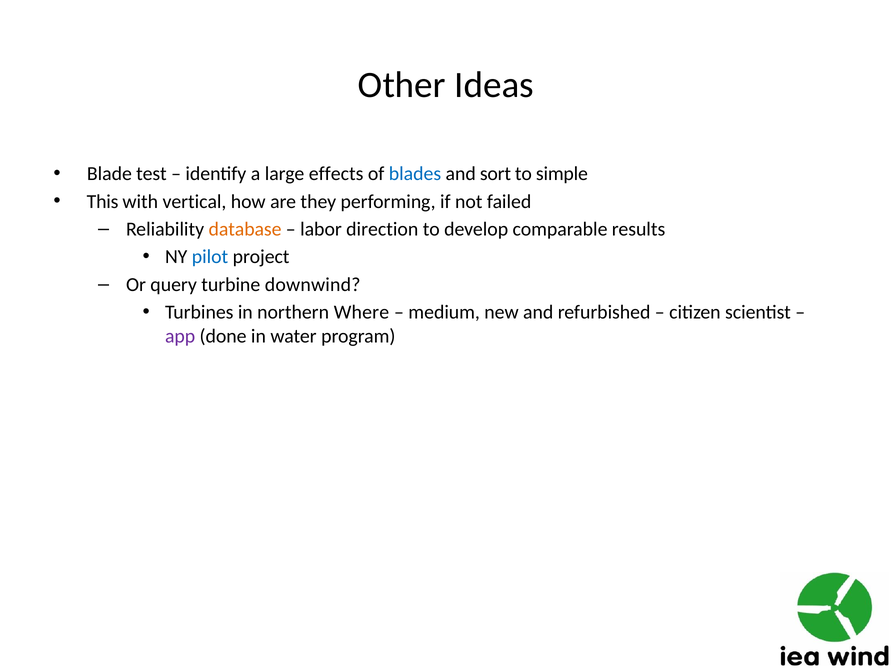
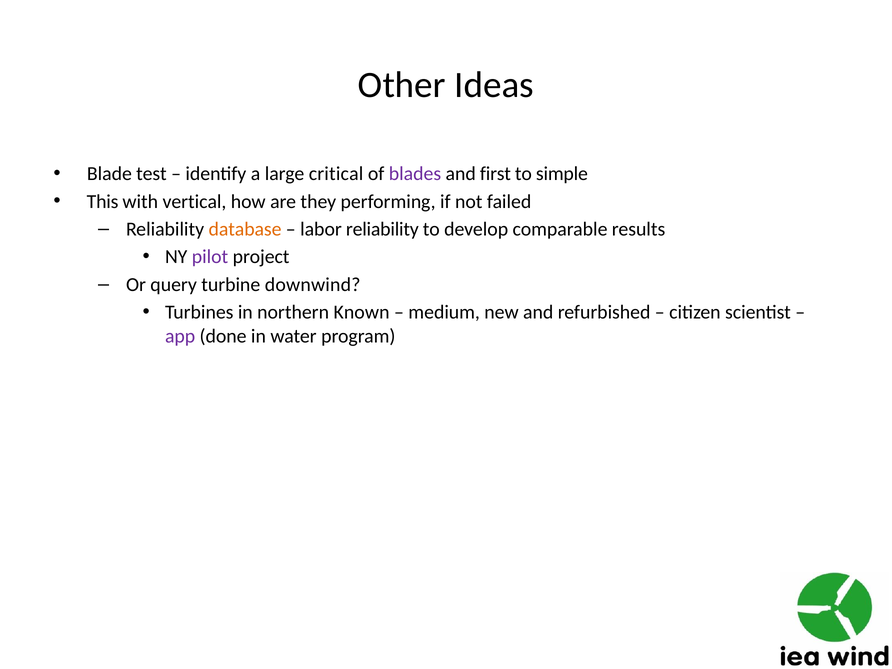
effects: effects -> critical (336, 174)
blades colour: blue -> purple (415, 174)
sort: sort -> first (495, 174)
labor direction: direction -> reliability (382, 229)
pilot colour: blue -> purple (210, 257)
Where: Where -> Known (362, 312)
